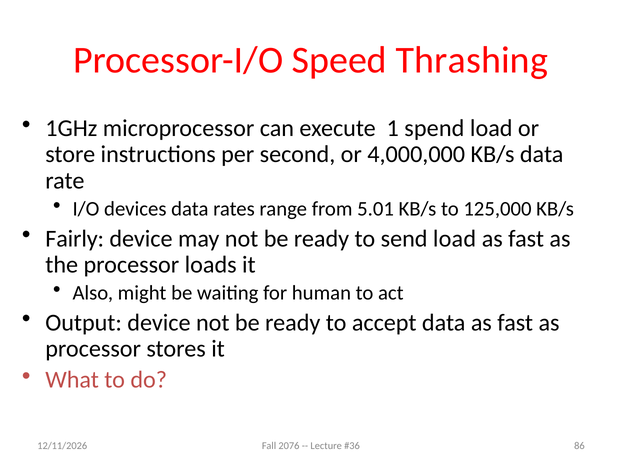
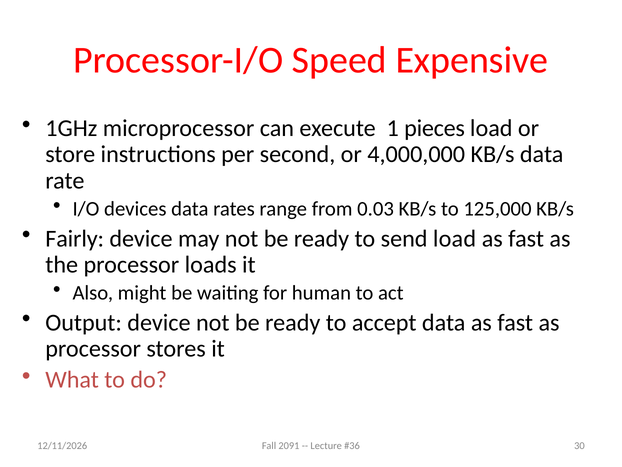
Thrashing: Thrashing -> Expensive (472, 60)
spend: spend -> pieces (435, 128)
5.01: 5.01 -> 0.03 (376, 209)
86: 86 -> 30 (579, 445)
2076: 2076 -> 2091 (289, 445)
